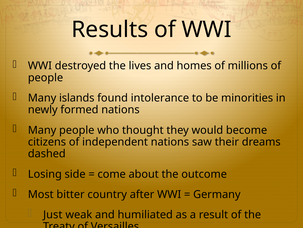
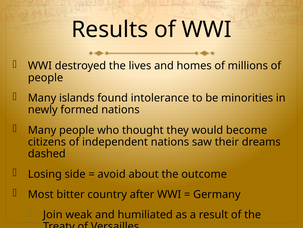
come: come -> avoid (112, 174)
Just: Just -> Join (53, 214)
